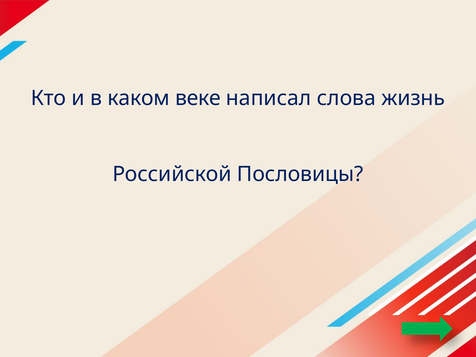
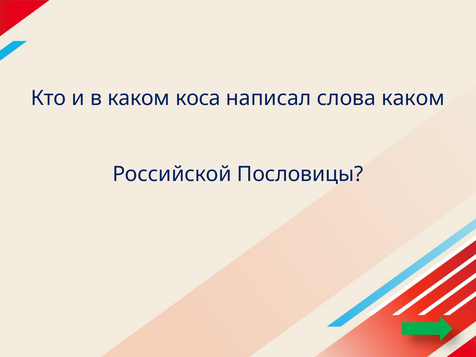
веке: веке -> коса (198, 98)
слова жизнь: жизнь -> каком (413, 98)
